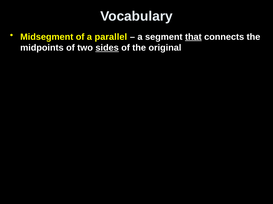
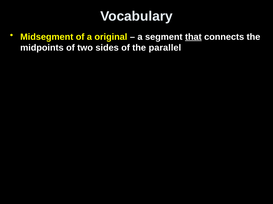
parallel: parallel -> original (111, 37)
sides underline: present -> none (107, 48)
original: original -> parallel (165, 48)
